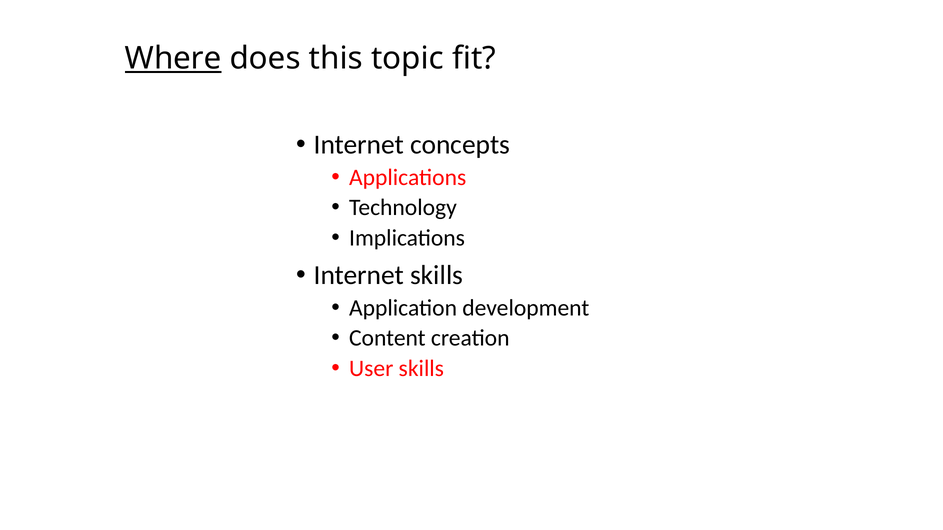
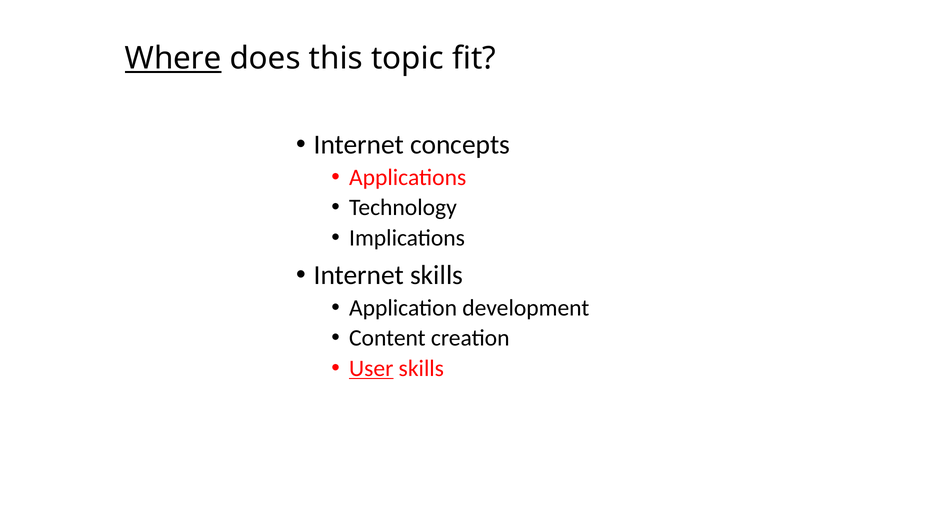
User underline: none -> present (371, 369)
